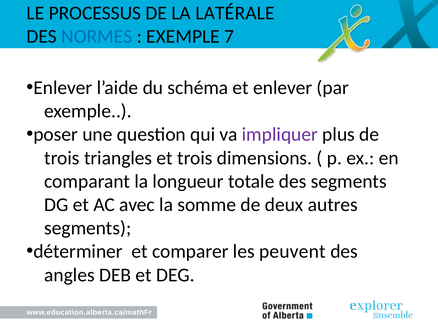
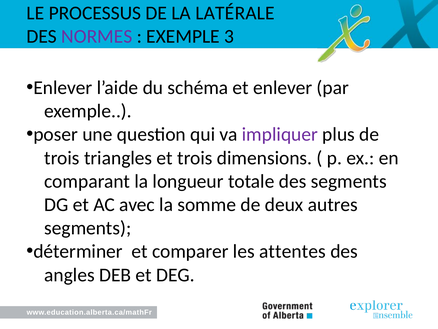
NORMES colour: blue -> purple (97, 36)
7: 7 -> 3 (229, 36)
peuvent: peuvent -> attentes (293, 251)
